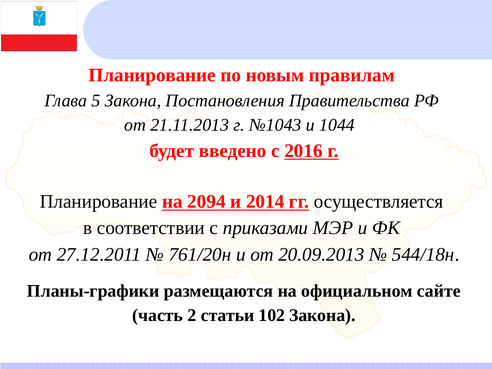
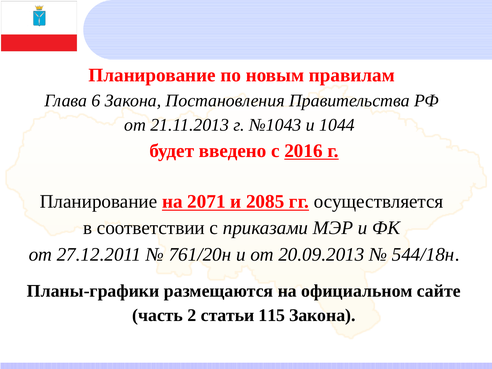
5: 5 -> 6 (96, 101)
2094: 2094 -> 2071 (206, 202)
2014: 2014 -> 2085 (265, 202)
102: 102 -> 115 (272, 315)
